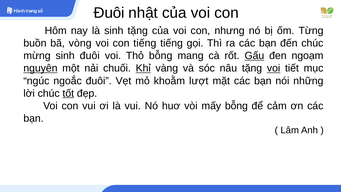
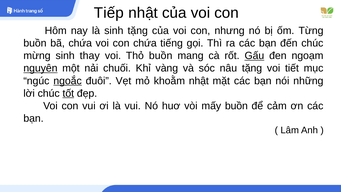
Đuôi: Đuôi -> Tiếp (109, 13)
bã vòng: vòng -> chứa (80, 43)
con tiếng: tiếng -> chứa (145, 43)
sinh đuôi: đuôi -> thay (90, 56)
Thỏ bỗng: bỗng -> buồn (161, 56)
Khỉ underline: present -> none (143, 68)
voi underline: present -> none (274, 68)
ngoắc underline: none -> present (68, 81)
khoằm lượt: lượt -> nhật (199, 81)
mấy bỗng: bỗng -> buồn (236, 106)
